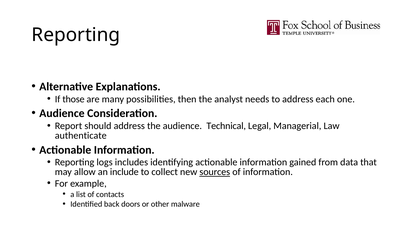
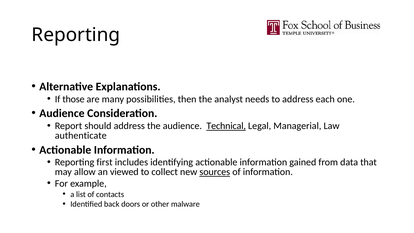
Technical underline: none -> present (226, 126)
logs: logs -> first (105, 162)
include: include -> viewed (124, 172)
